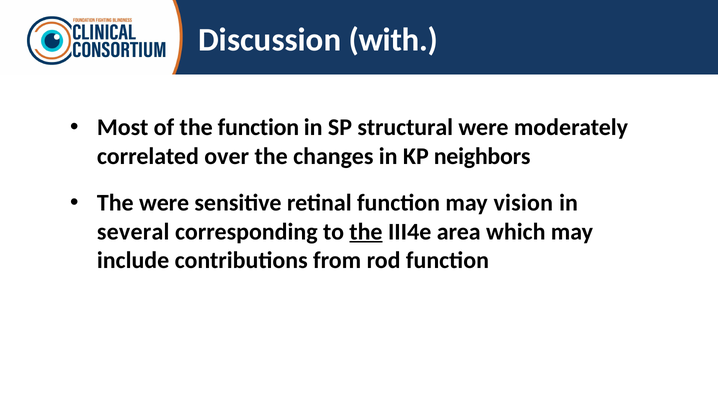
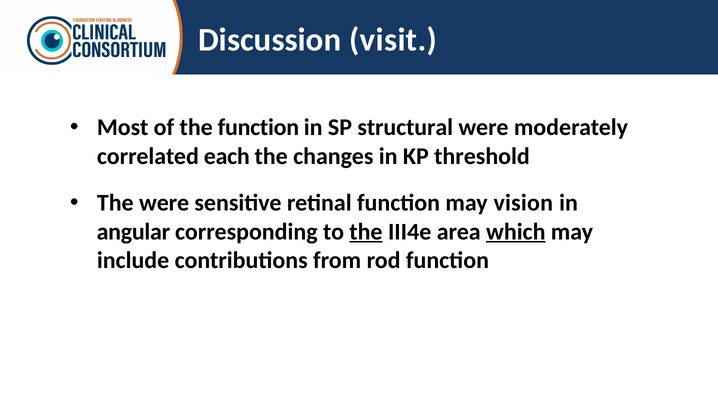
with: with -> visit (393, 40)
over: over -> each (227, 156)
neighbors: neighbors -> threshold (482, 156)
several: several -> angular (133, 232)
which underline: none -> present (516, 232)
